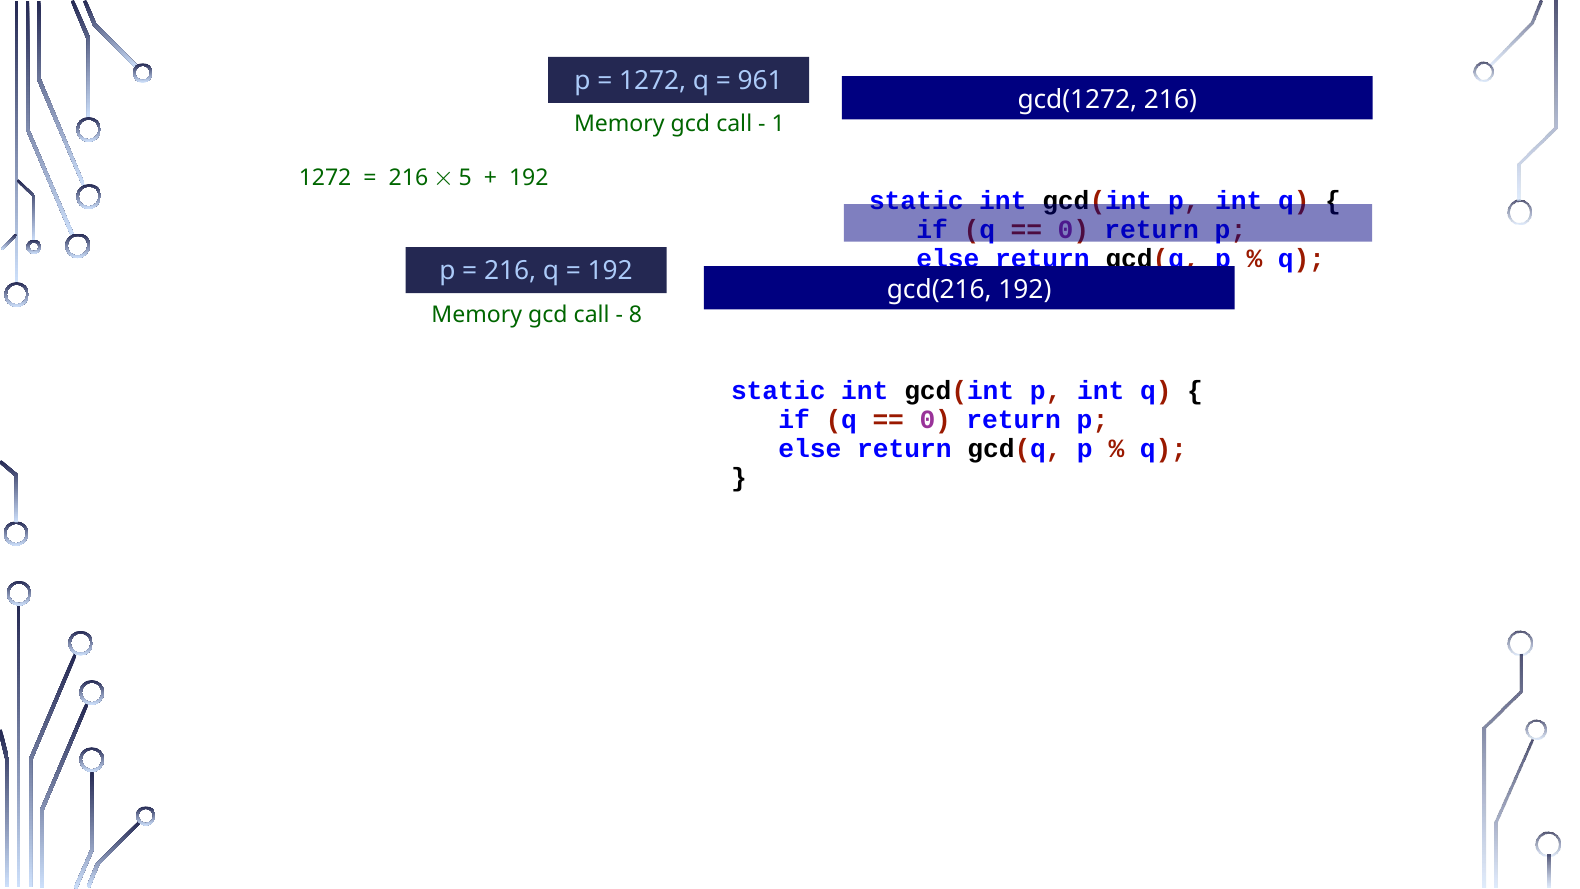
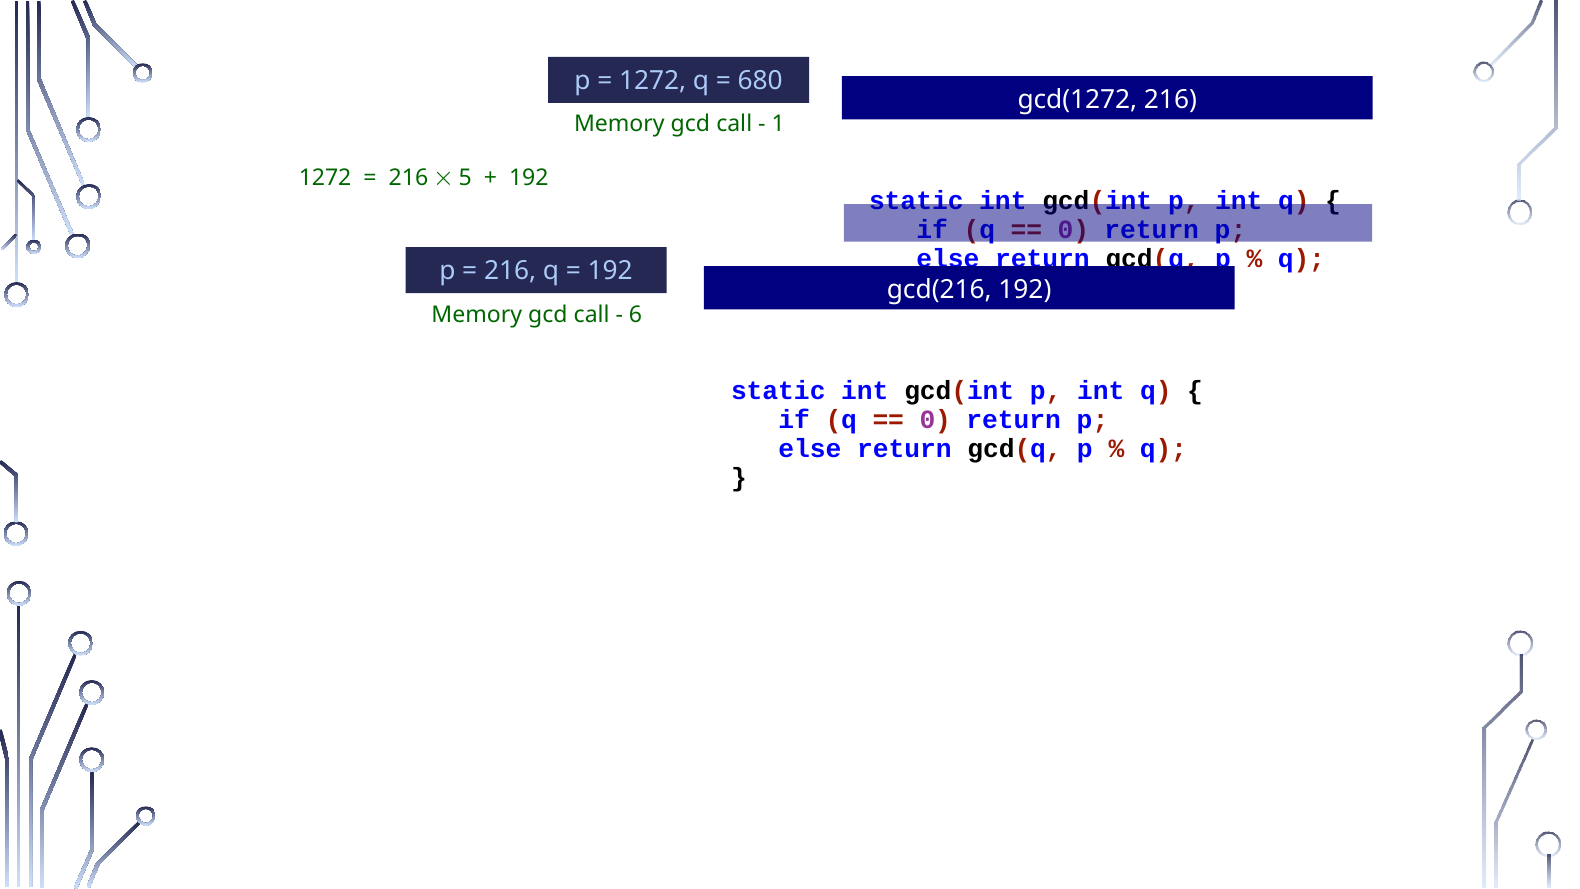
961: 961 -> 680 (760, 81)
8: 8 -> 6 (636, 314)
